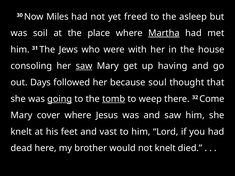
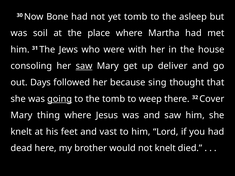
Miles: Miles -> Bone (57, 17)
yet freed: freed -> tomb (136, 17)
Martha underline: present -> none (164, 33)
having: having -> deliver (173, 66)
soul: soul -> sing (157, 83)
tomb underline: present -> none (114, 99)
Come: Come -> Cover (212, 99)
cover: cover -> thing (49, 115)
